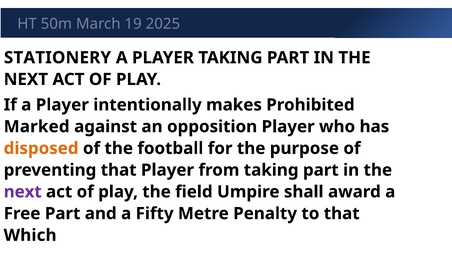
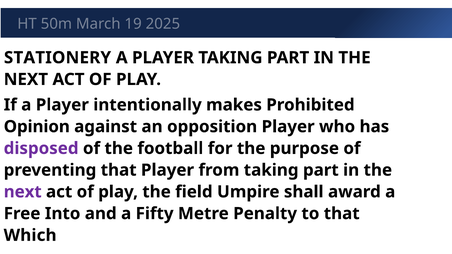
Marked: Marked -> Opinion (37, 127)
disposed colour: orange -> purple (41, 149)
Free Part: Part -> Into (63, 214)
